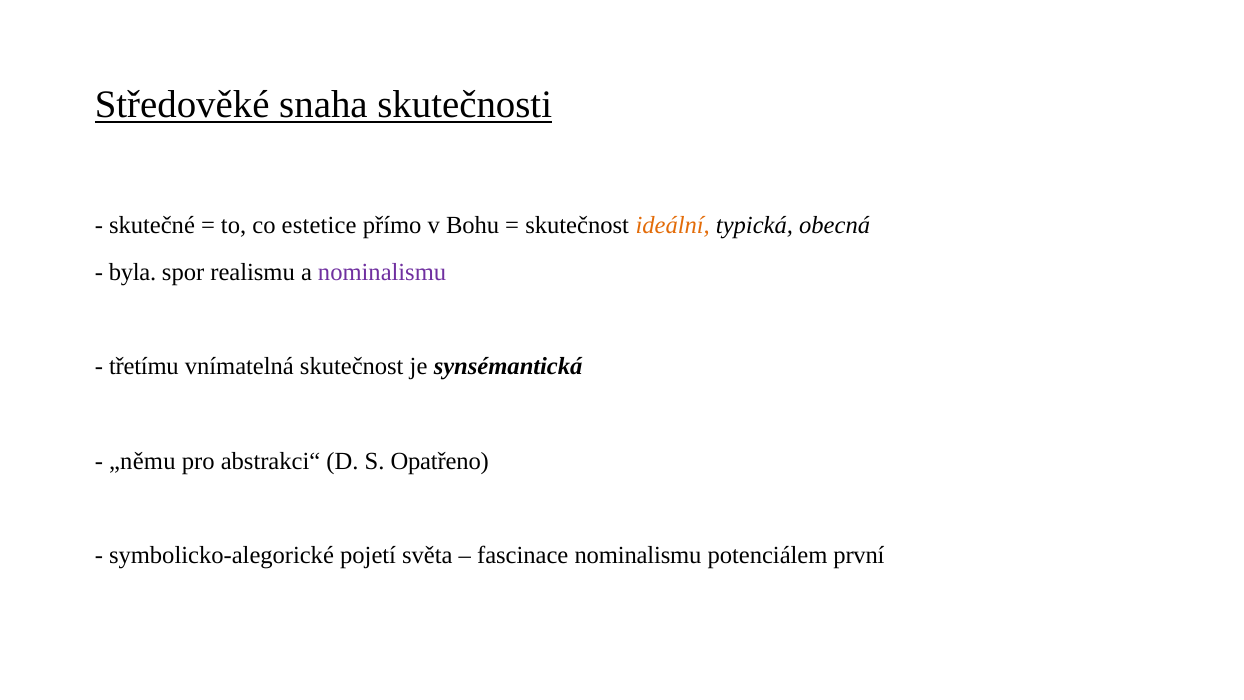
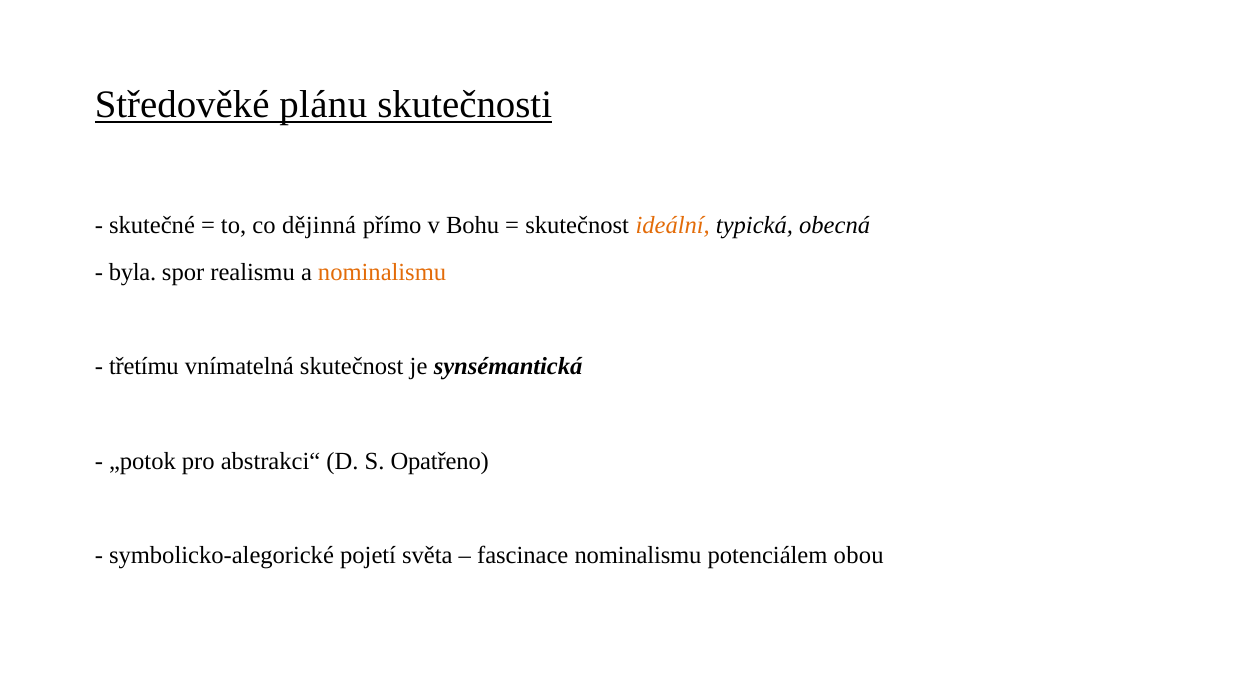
snaha: snaha -> plánu (323, 105)
estetice: estetice -> dějinná (319, 225)
nominalismu colour: purple -> orange (382, 272)
„němu: „němu -> „potok (142, 461)
první: první -> obou (859, 555)
